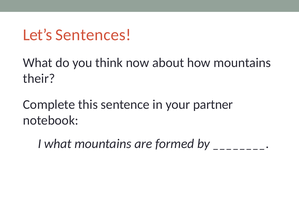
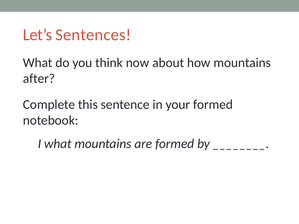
their: their -> after (39, 79)
your partner: partner -> formed (213, 105)
